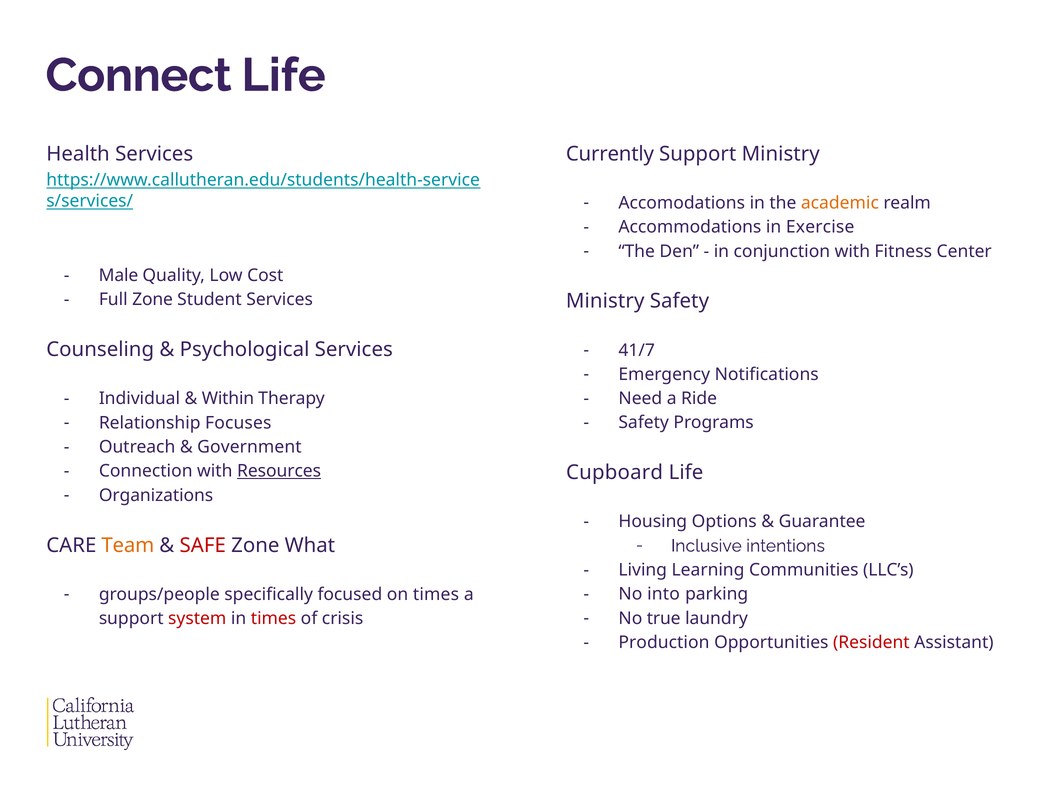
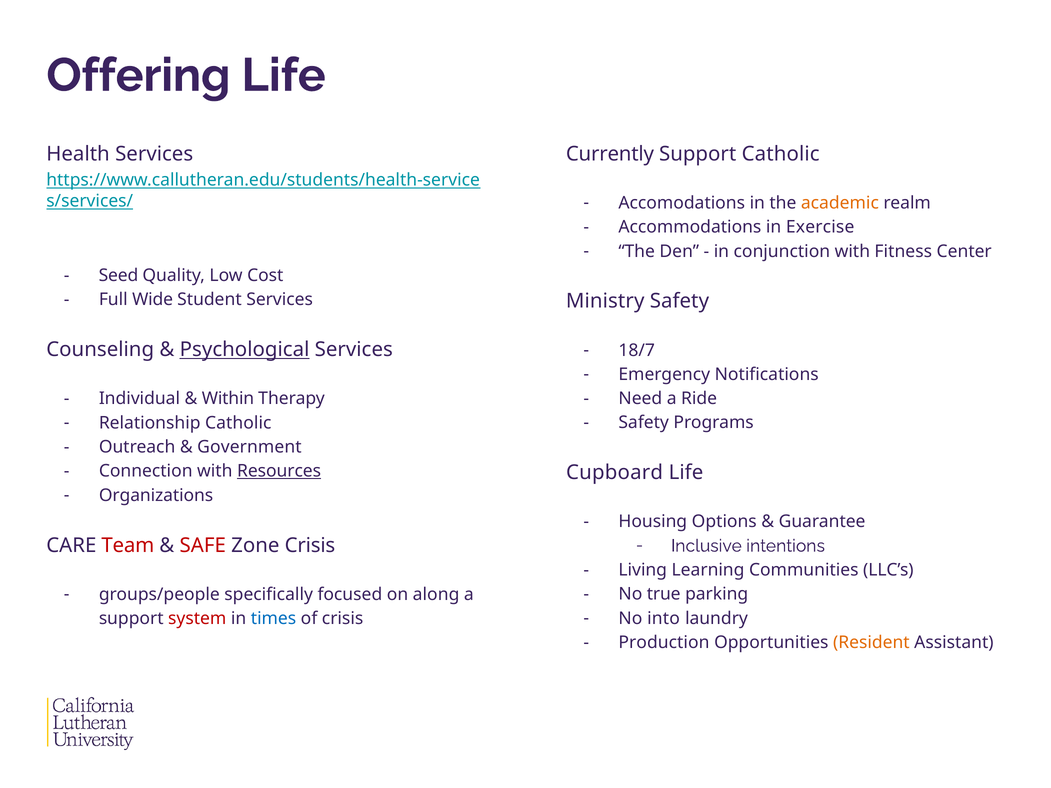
Connect: Connect -> Offering (138, 75)
Support Ministry: Ministry -> Catholic (781, 154)
Male: Male -> Seed (118, 276)
Full Zone: Zone -> Wide (153, 300)
Psychological underline: none -> present (245, 350)
41/7: 41/7 -> 18/7 (637, 350)
Relationship Focuses: Focuses -> Catholic (238, 423)
Team colour: orange -> red (128, 545)
Zone What: What -> Crisis (310, 545)
into: into -> true (664, 594)
on times: times -> along (436, 594)
true: true -> into (664, 619)
times colour: red -> blue (274, 619)
Resident colour: red -> orange (871, 643)
